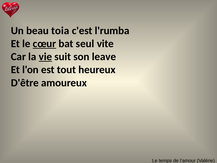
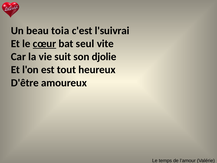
l'rumba: l'rumba -> l'suivrai (112, 31)
vie underline: present -> none (45, 57)
leave: leave -> djolie (104, 57)
